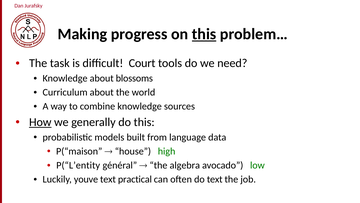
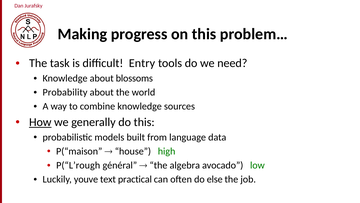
this underline: present -> none (204, 34)
Court: Court -> Entry (142, 63)
Curriculum: Curriculum -> Probability (65, 92)
P(“L’entity: P(“L’entity -> P(“L’rough (78, 165)
do text: text -> else (215, 179)
